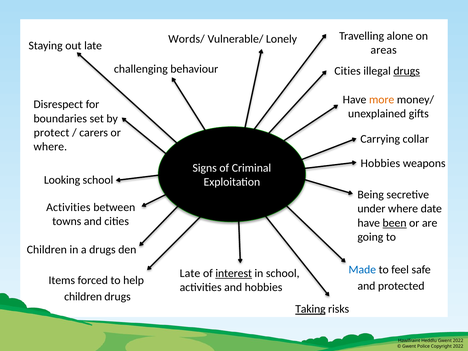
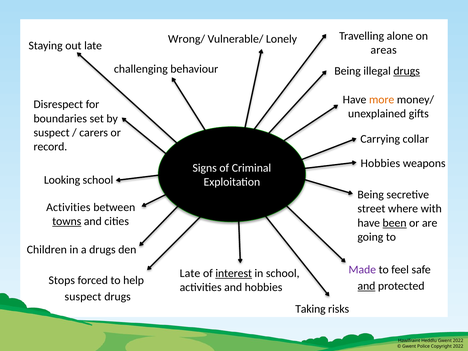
Words/: Words/ -> Wrong/ (187, 39)
Cities: Cities -> Being (348, 71)
protect: protect -> suspect (52, 133)
where: where -> record (50, 147)
under: under -> street (371, 209)
date: date -> with (431, 209)
towns underline: none -> present (67, 221)
Made colour: blue -> purple (362, 270)
Items: Items -> Stops (62, 280)
and underline: none -> present (366, 286)
children: children -> suspect (83, 297)
Taking underline: present -> none (310, 309)
